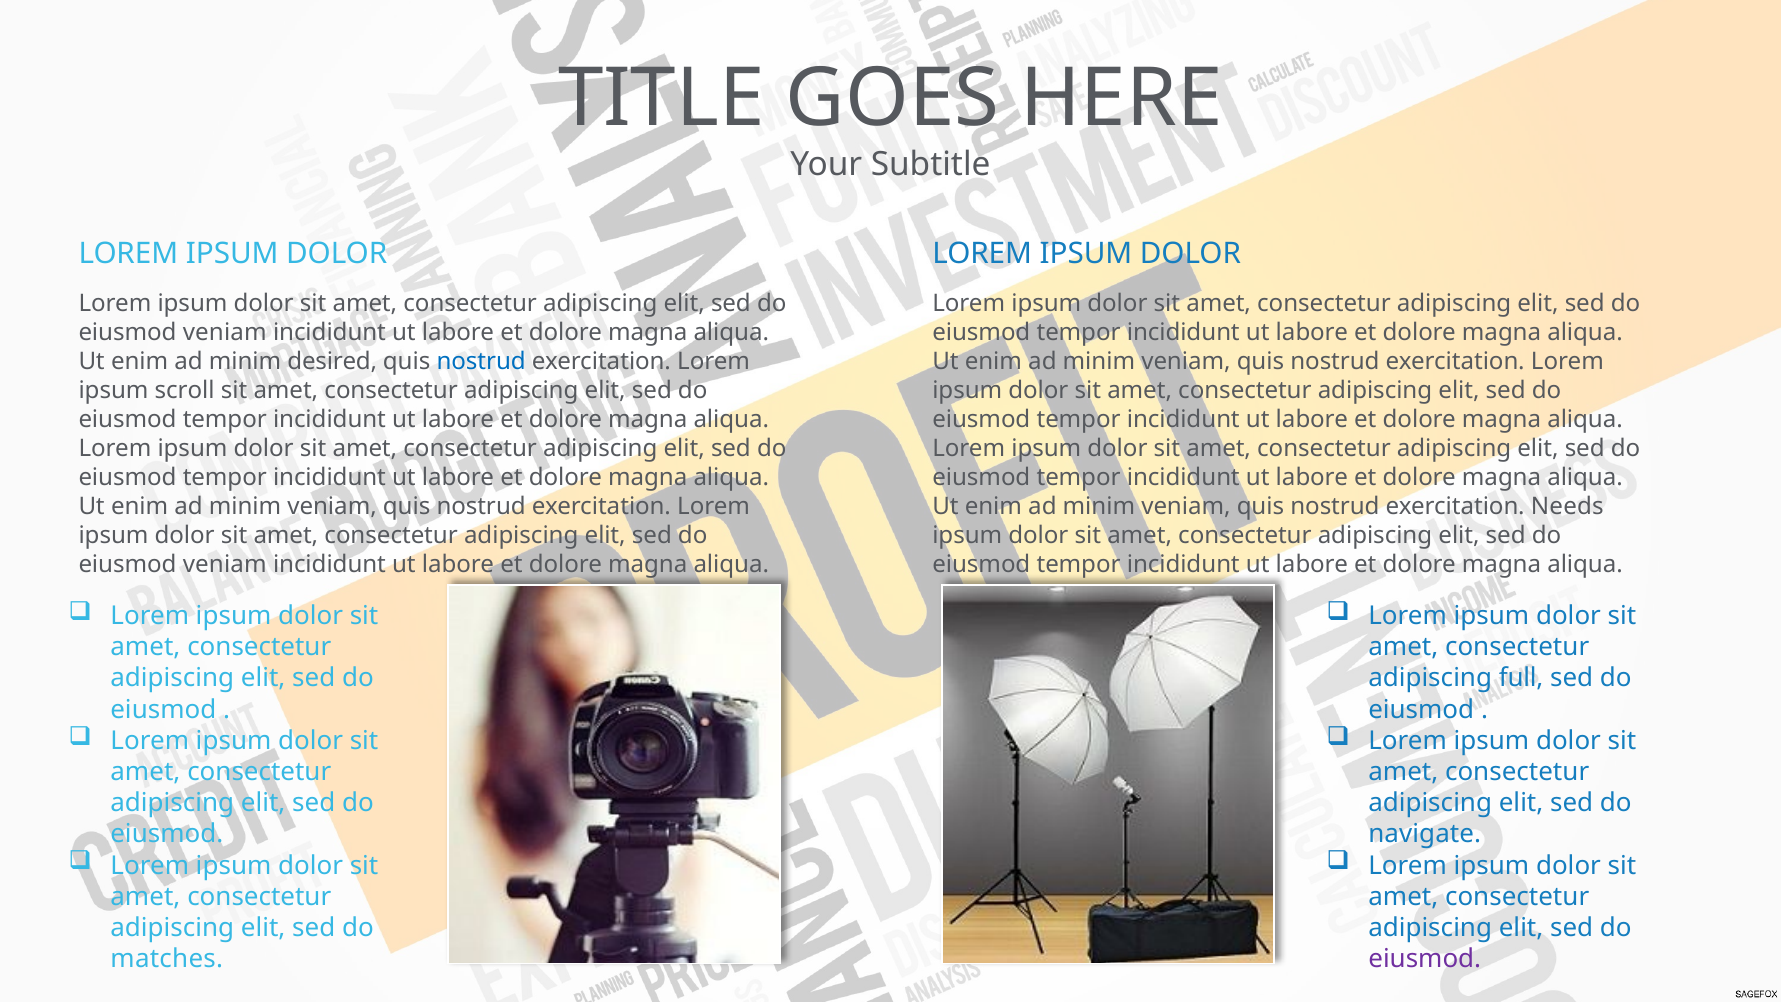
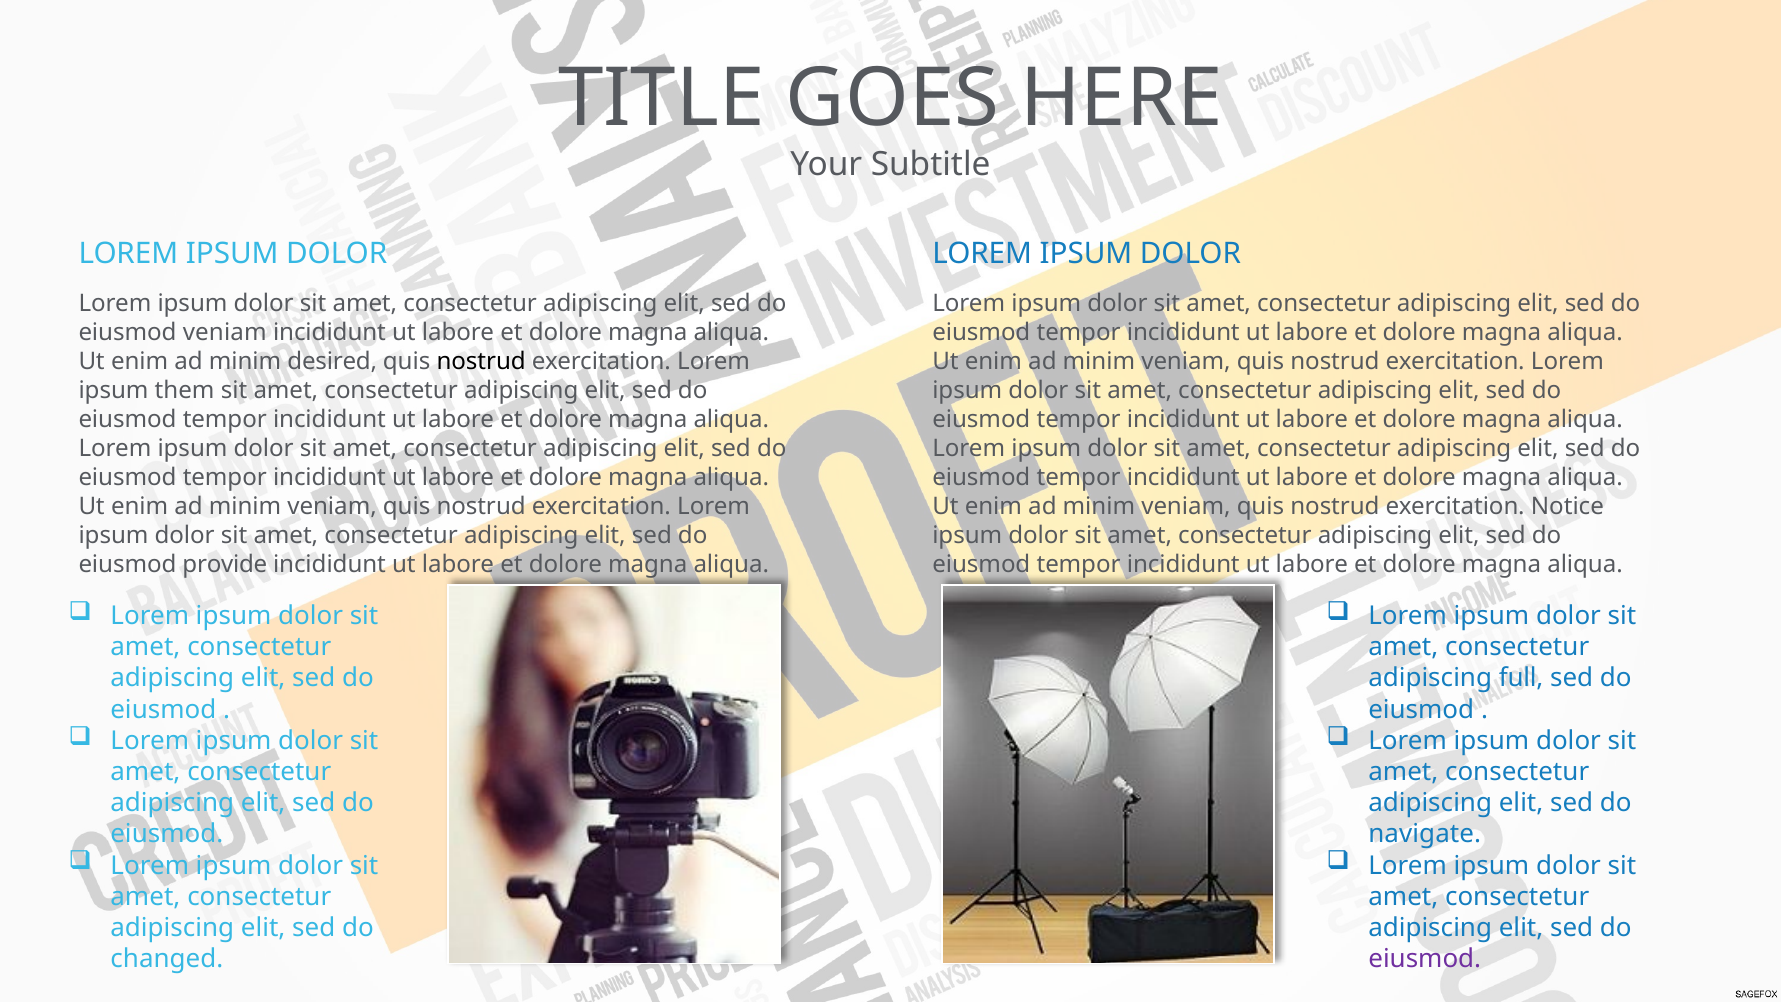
nostrud colour: blue -> black (481, 362)
scroll: scroll -> them (185, 391)
Needs: Needs -> Notice (1567, 507)
veniam: veniam -> provide (225, 565)
matches: matches -> changed (167, 959)
